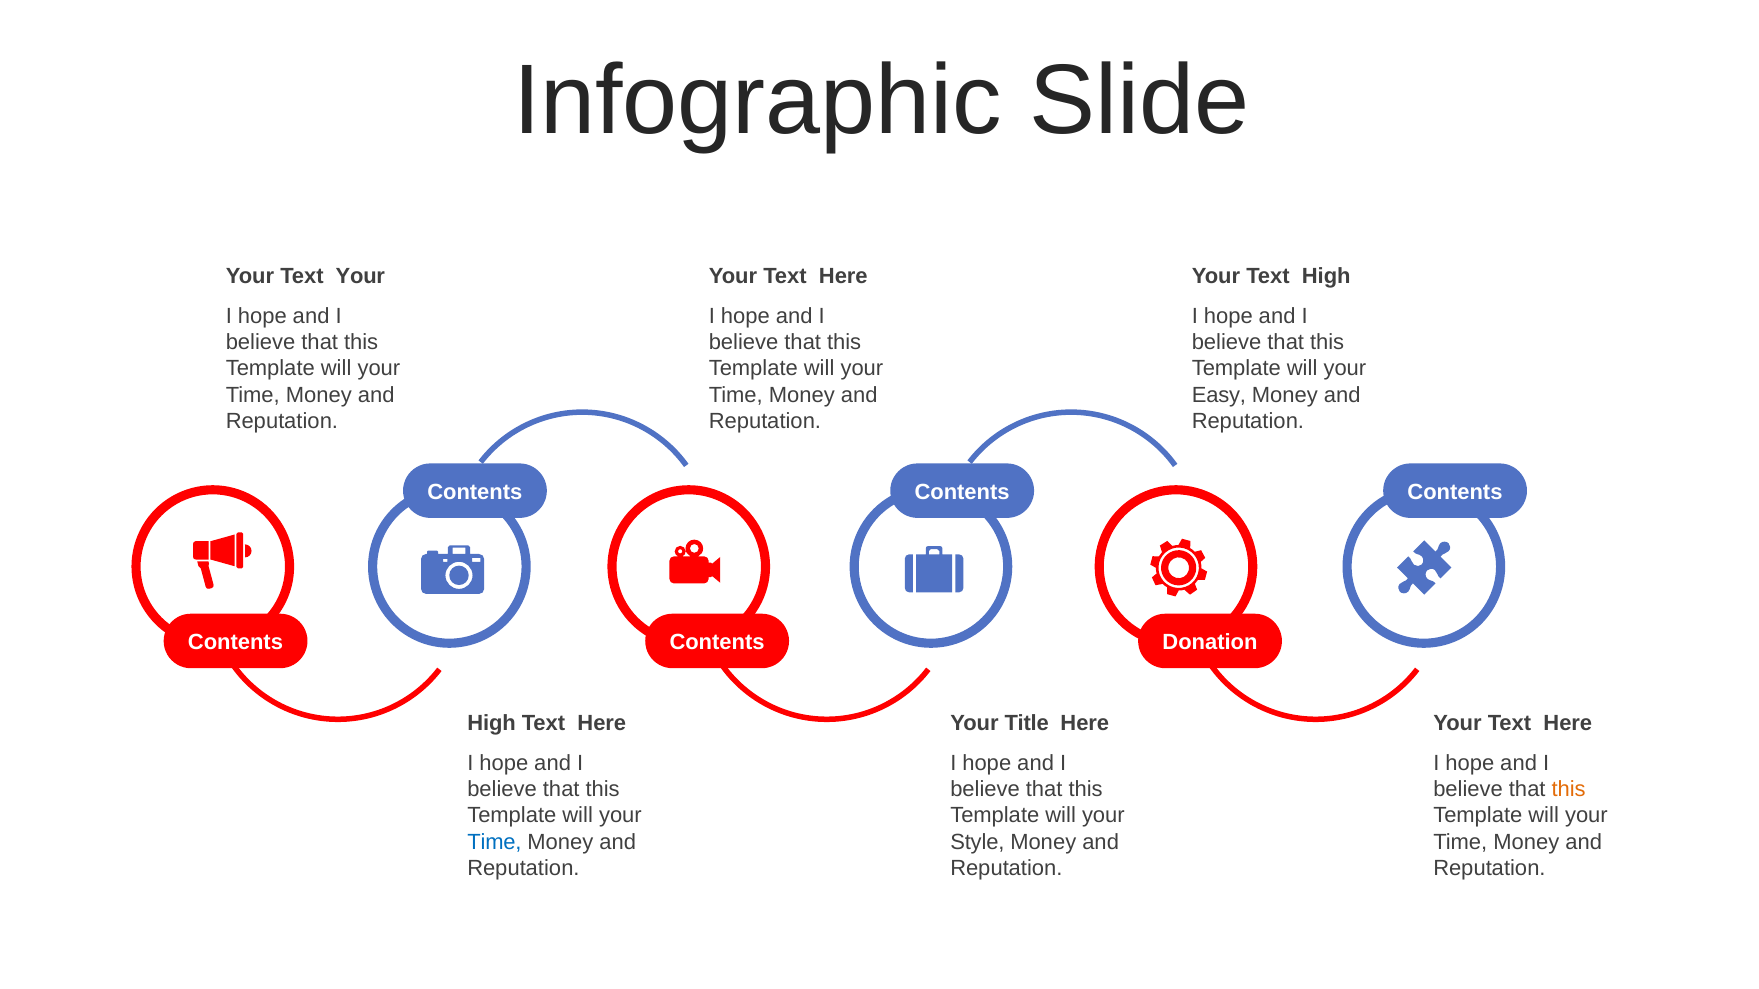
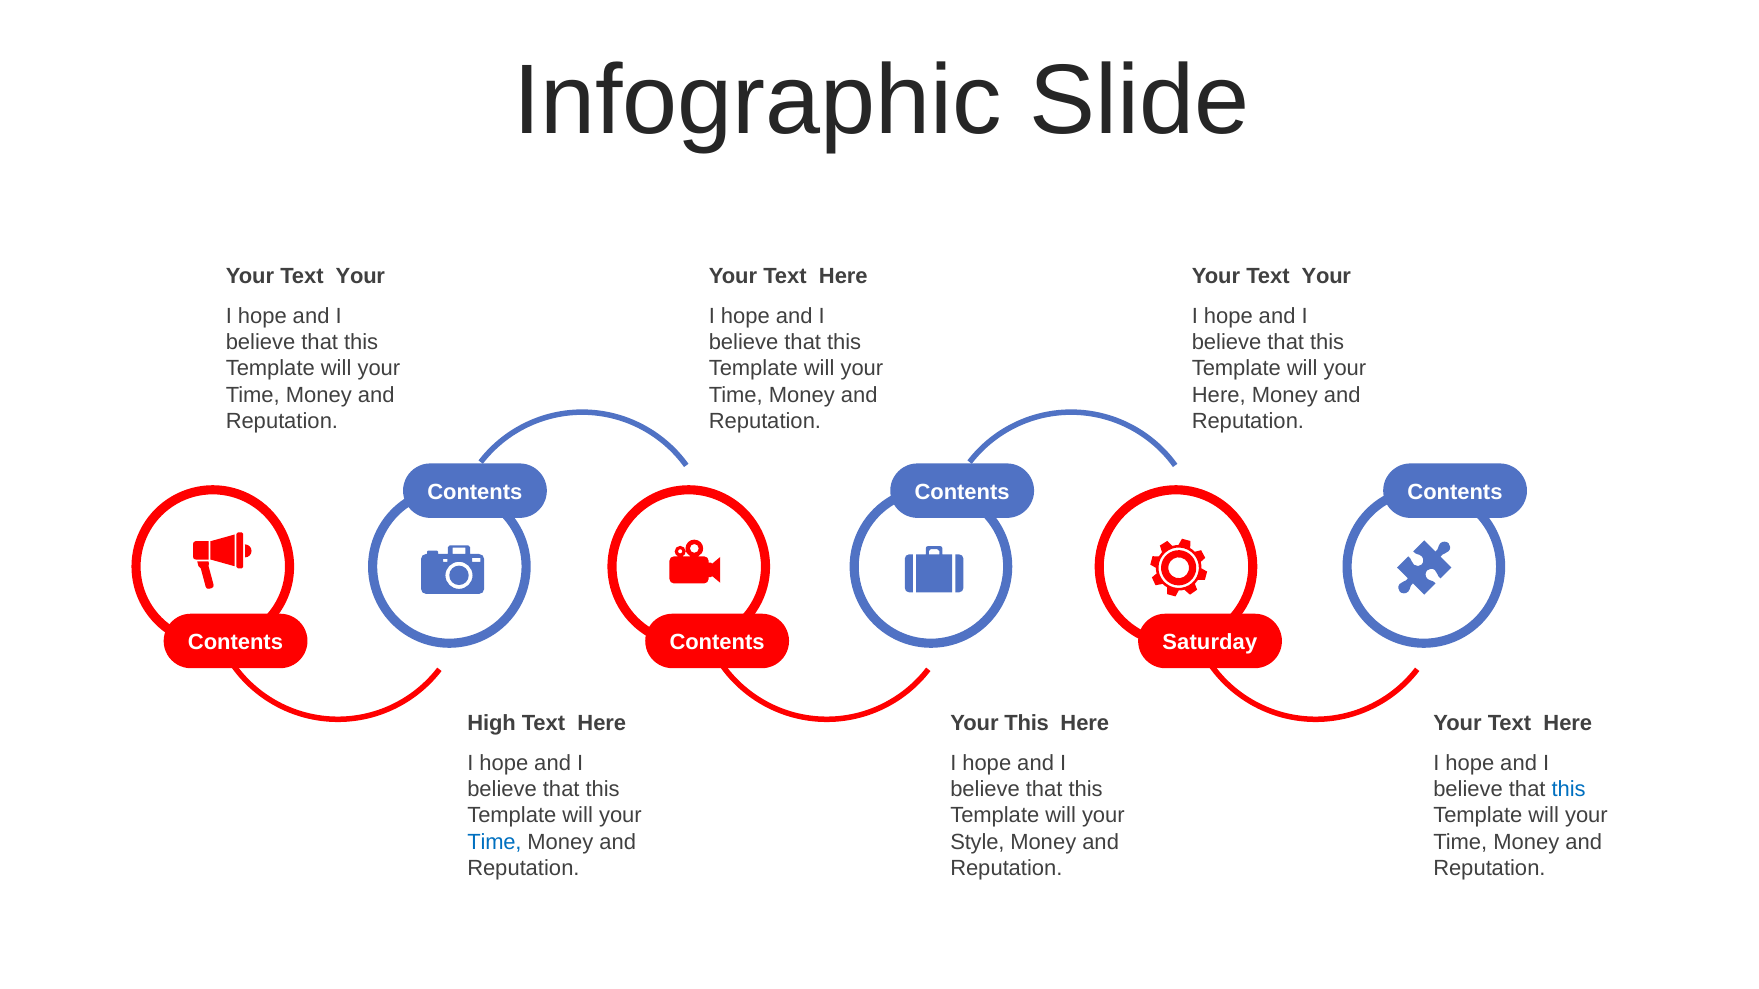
High: High -> Your (1326, 276)
Easy: Easy -> Here (1219, 395)
Donation: Donation -> Saturday (1210, 643)
Your Title: Title -> This (1027, 723)
this colour: orange -> blue (1569, 790)
